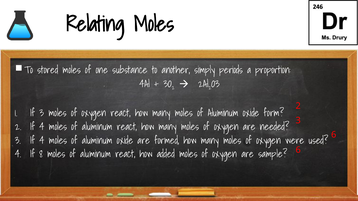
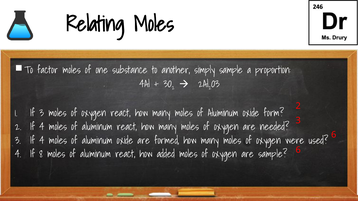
stored: stored -> factor (48, 70)
simply periods: periods -> sample (231, 70)
